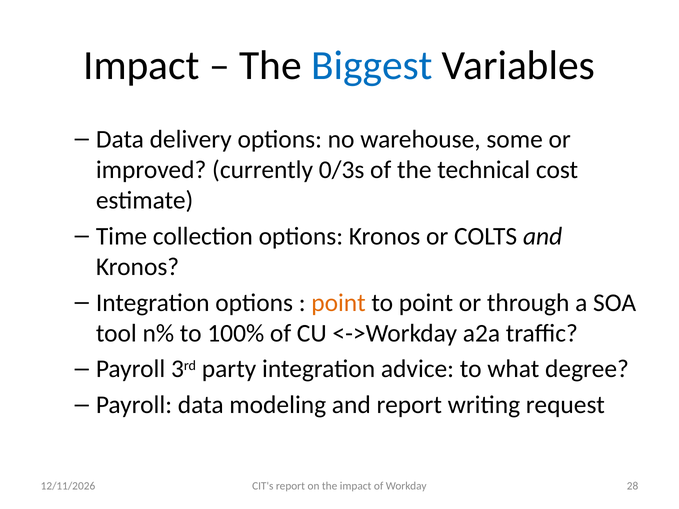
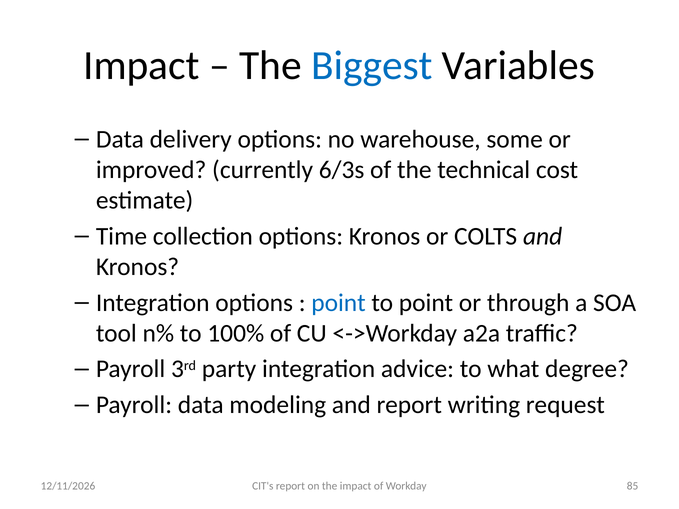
0/3s: 0/3s -> 6/3s (342, 170)
point colour: orange -> blue (338, 303)
28: 28 -> 85 (633, 486)
